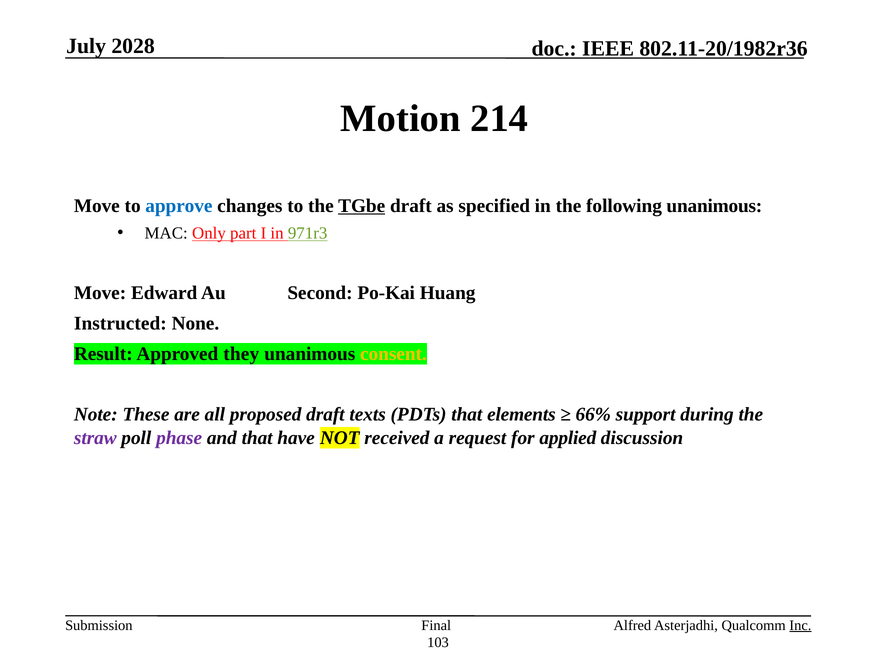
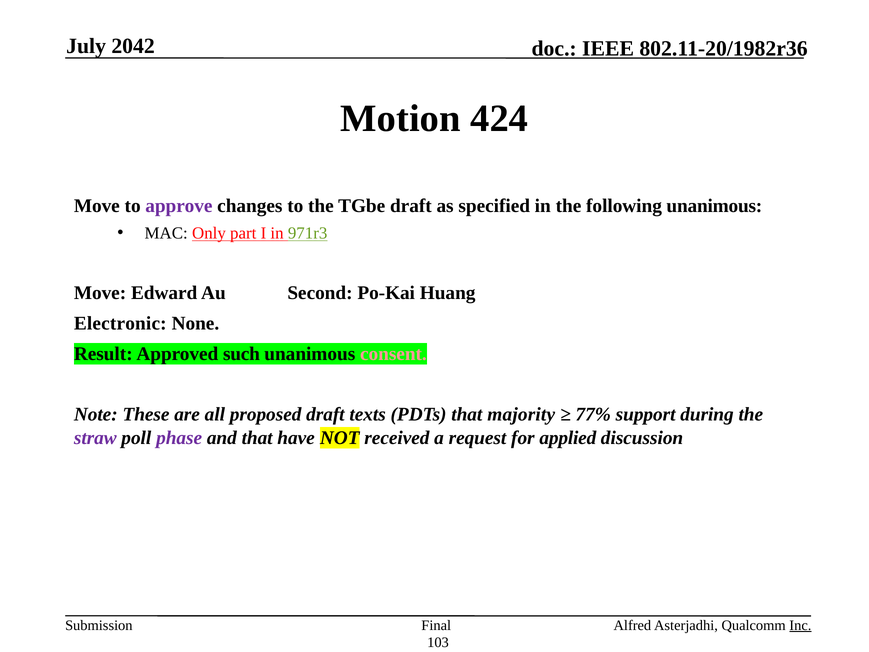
2028: 2028 -> 2042 (133, 46)
214: 214 -> 424 (499, 118)
approve colour: blue -> purple (179, 206)
TGbe underline: present -> none (362, 206)
Instructed: Instructed -> Electronic (120, 323)
they: they -> such (241, 354)
consent colour: yellow -> pink (393, 354)
elements: elements -> majority (521, 414)
66%: 66% -> 77% (593, 414)
